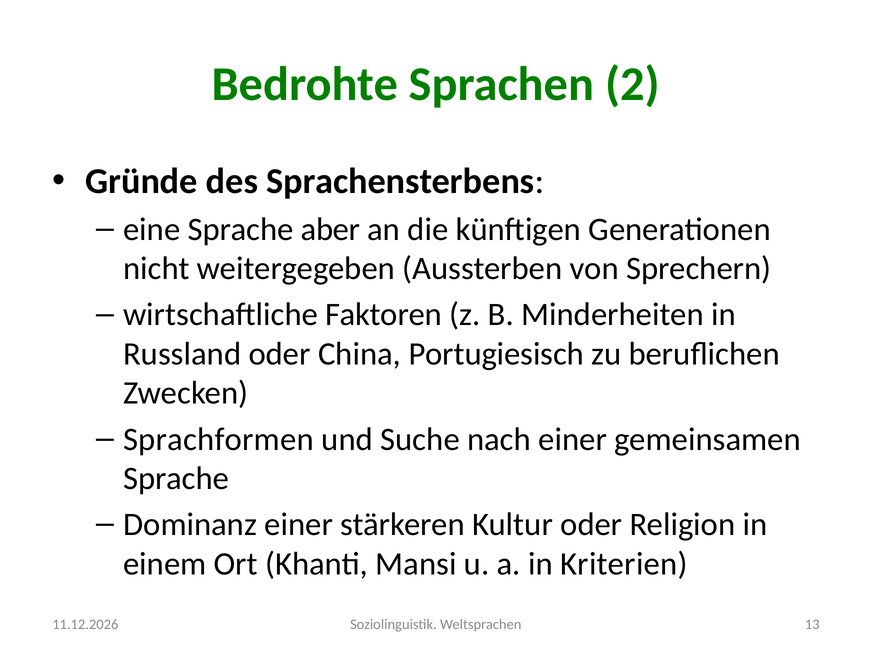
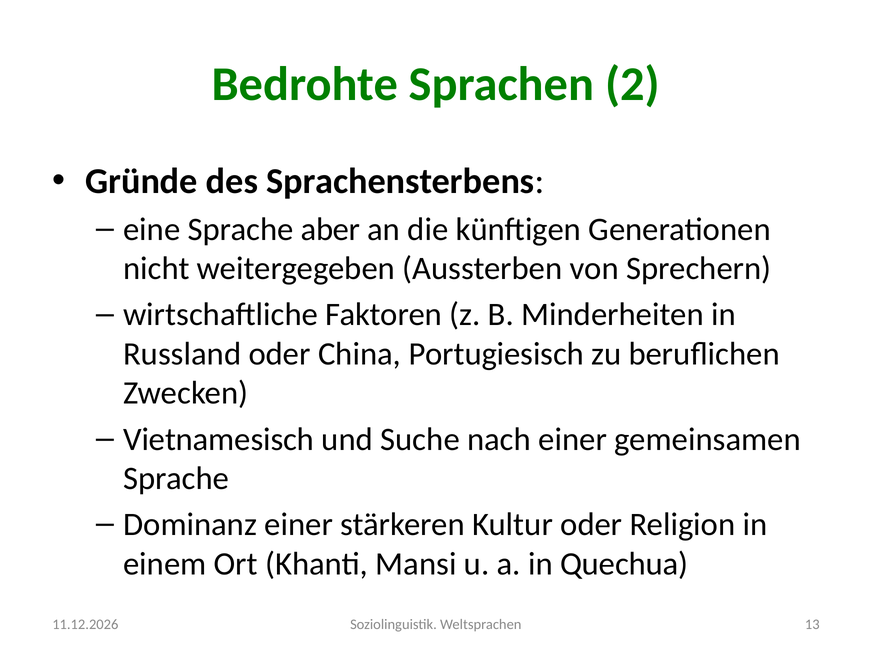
Sprachformen: Sprachformen -> Vietnamesisch (219, 439)
Kriterien: Kriterien -> Quechua (624, 564)
